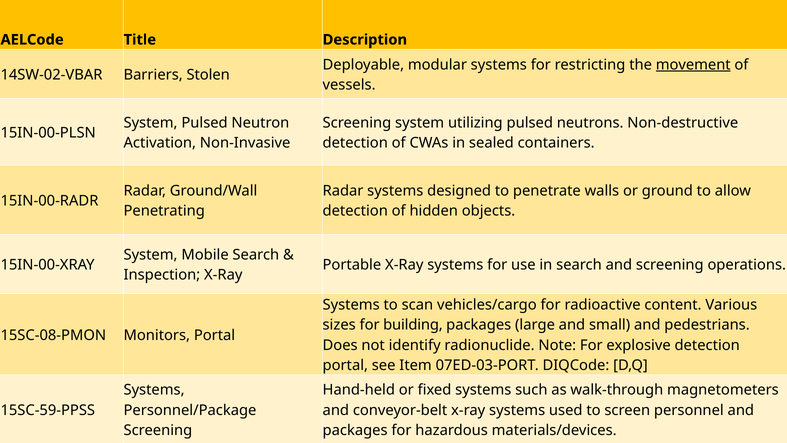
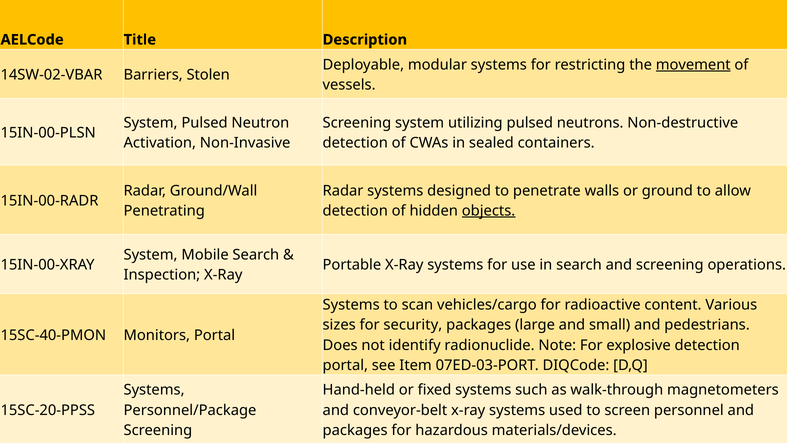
objects underline: none -> present (489, 211)
building: building -> security (413, 325)
15SC-08-PMON: 15SC-08-PMON -> 15SC-40-PMON (53, 335)
15SC-59-PPSS: 15SC-59-PPSS -> 15SC-20-PPSS (48, 410)
